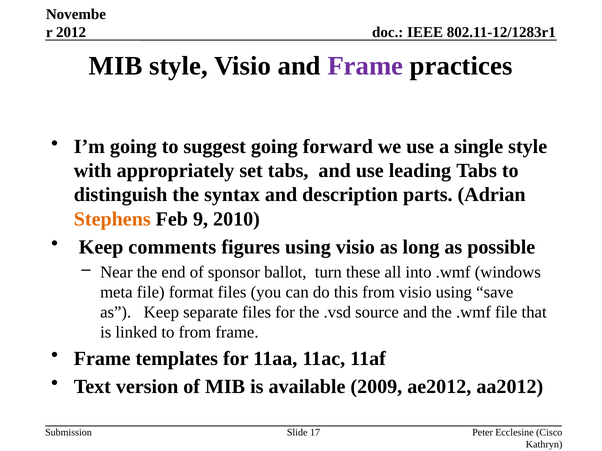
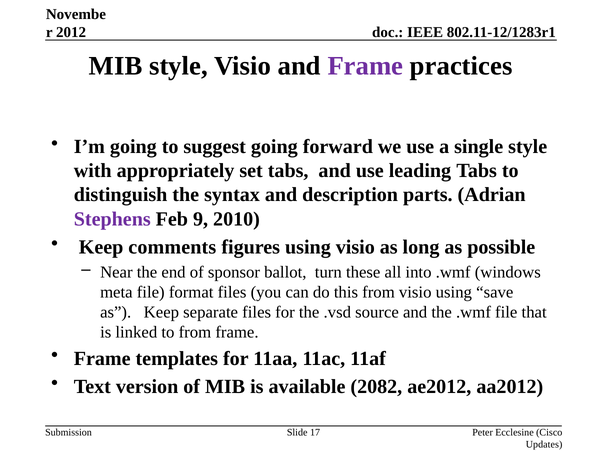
Stephens colour: orange -> purple (112, 219)
2009: 2009 -> 2082 (376, 387)
Kathryn: Kathryn -> Updates (544, 445)
